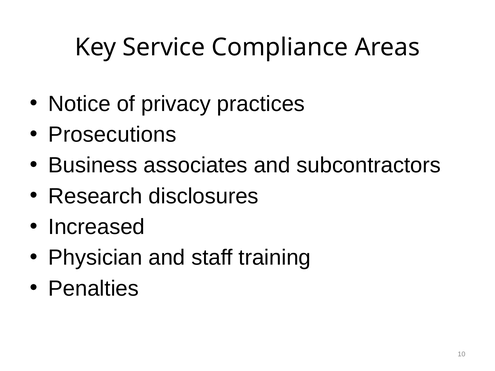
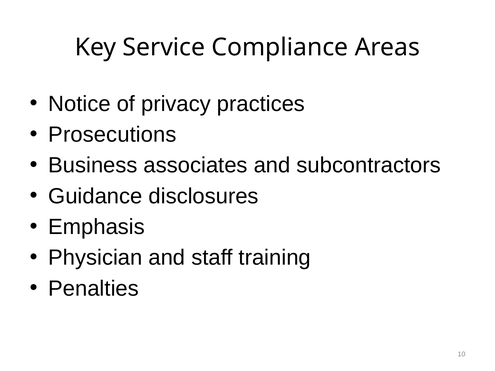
Research: Research -> Guidance (95, 196)
Increased: Increased -> Emphasis (97, 227)
